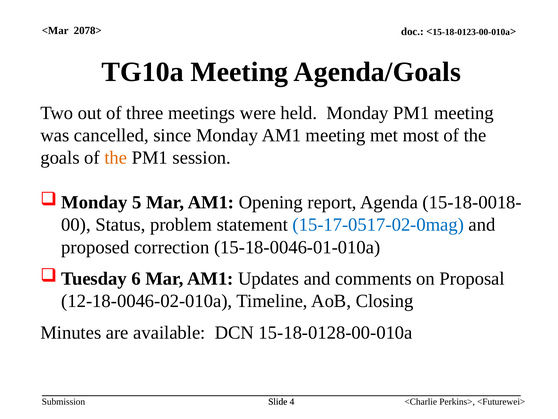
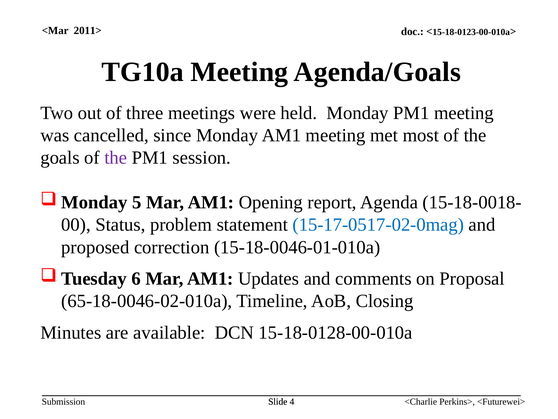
2078>: 2078> -> 2011> (88, 31)
the colour: orange -> purple (116, 158)
12-18-0046-02-010a: 12-18-0046-02-010a -> 65-18-0046-02-010a (147, 301)
